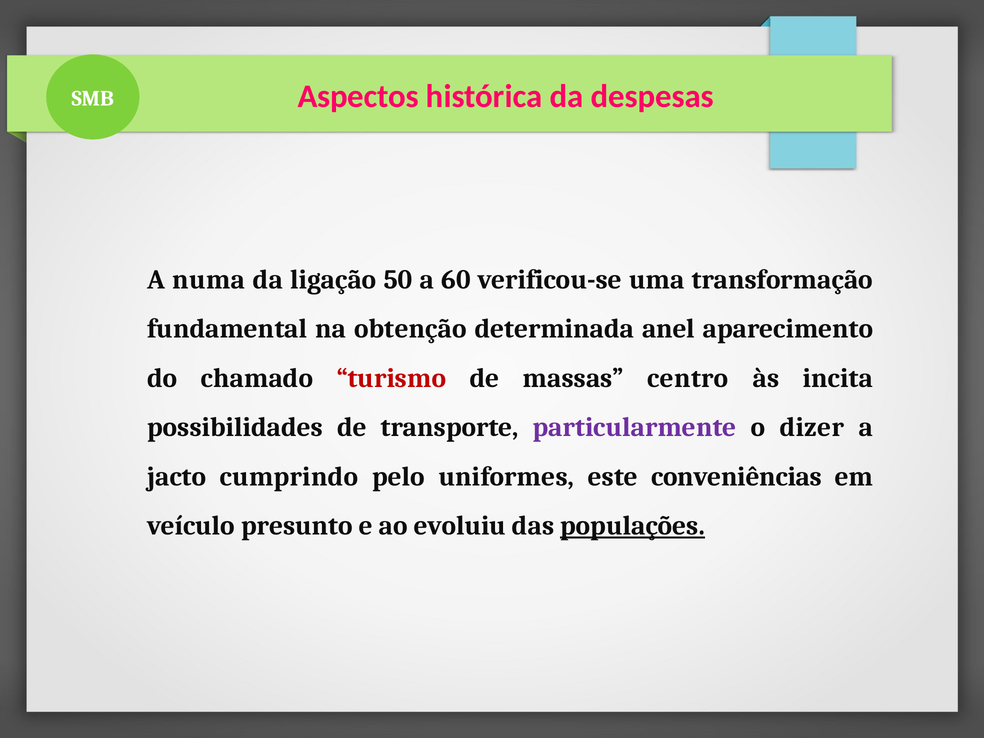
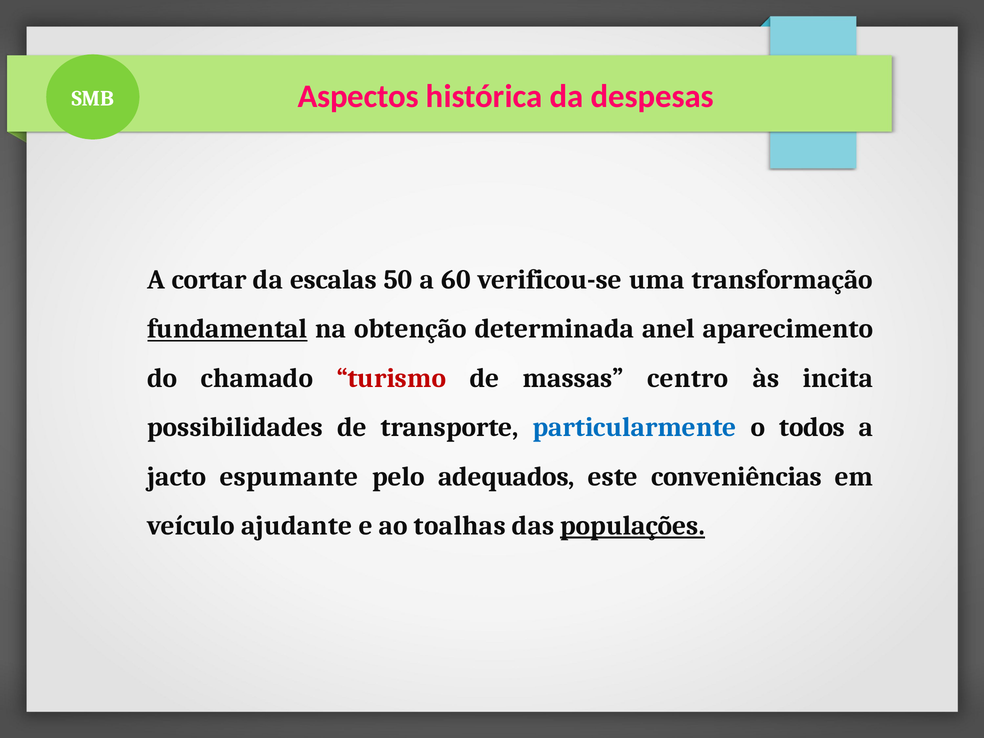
numa: numa -> cortar (209, 280)
ligação: ligação -> escalas (333, 280)
fundamental underline: none -> present (227, 329)
particularmente colour: purple -> blue (635, 427)
dizer: dizer -> todos (812, 427)
cumprindo: cumprindo -> espumante (289, 477)
uniformes: uniformes -> adequados (507, 477)
presunto: presunto -> ajudante (297, 526)
evoluiu: evoluiu -> toalhas (460, 526)
